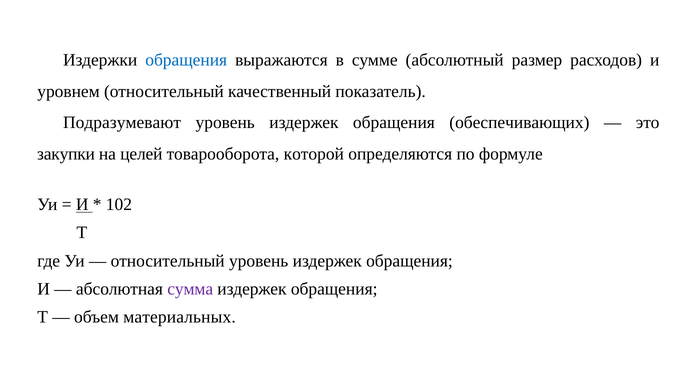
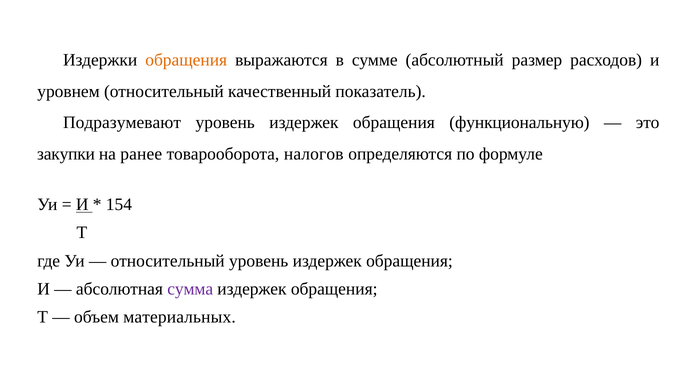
обращения colour: blue -> orange (186, 60)
обеспечивающих: обеспечивающих -> функциональную (519, 123)
целей: целей -> ранее (141, 154)
которой: которой -> налогов (314, 154)
102: 102 -> 154 (119, 205)
